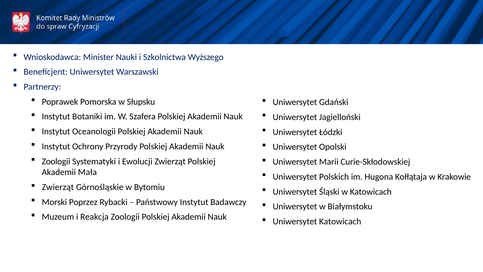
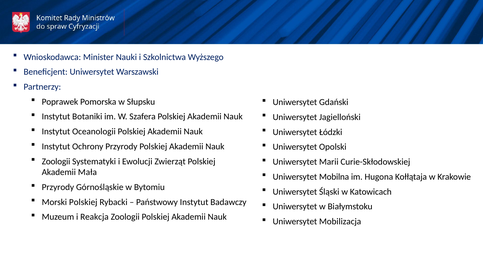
Polskich: Polskich -> Mobilna (334, 177)
Zwierząt: Zwierząt -> Przyrody (58, 187)
Morski Poprzez: Poprzez -> Polskiej (83, 202)
Uniwersytet Katowicach: Katowicach -> Mobilizacja (340, 221)
